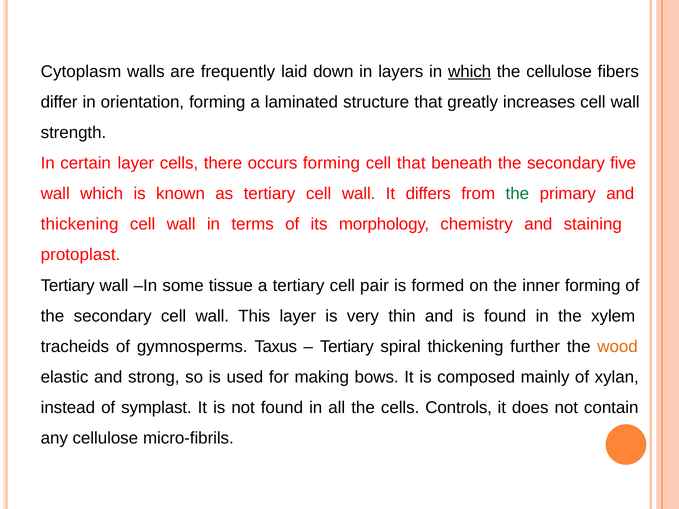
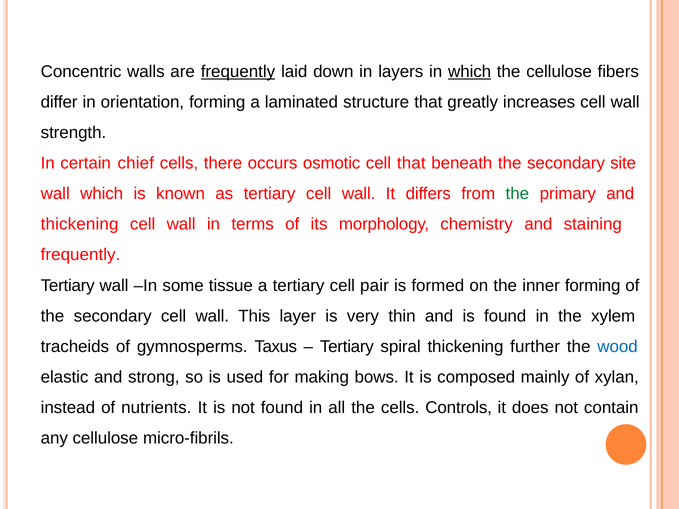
Cytoplasm: Cytoplasm -> Concentric (81, 72)
frequently underline: none -> present (238, 72)
certain layer: layer -> chief (136, 163)
occurs forming: forming -> osmotic (332, 163)
five: five -> site (623, 163)
protoplast: protoplast -> frequently (81, 255)
wood colour: orange -> blue (618, 347)
symplast: symplast -> nutrients (156, 408)
